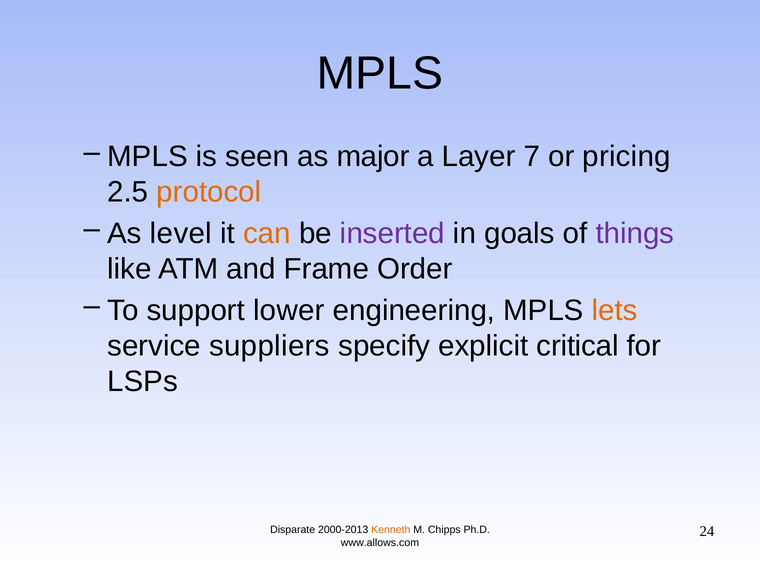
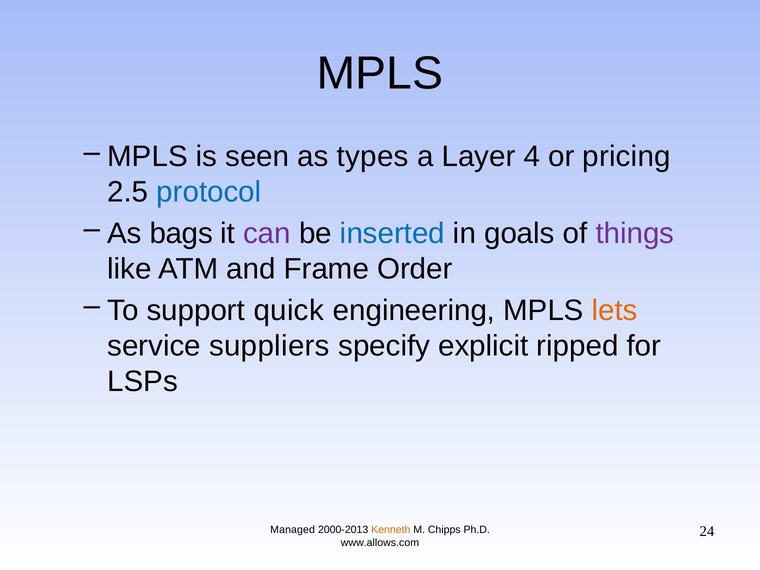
major: major -> types (373, 157)
7: 7 -> 4 (532, 157)
protocol colour: orange -> blue (209, 192)
level: level -> bags (181, 234)
can colour: orange -> purple (267, 234)
inserted colour: purple -> blue (392, 234)
lower: lower -> quick (289, 310)
critical: critical -> ripped (577, 346)
Disparate: Disparate -> Managed (293, 530)
